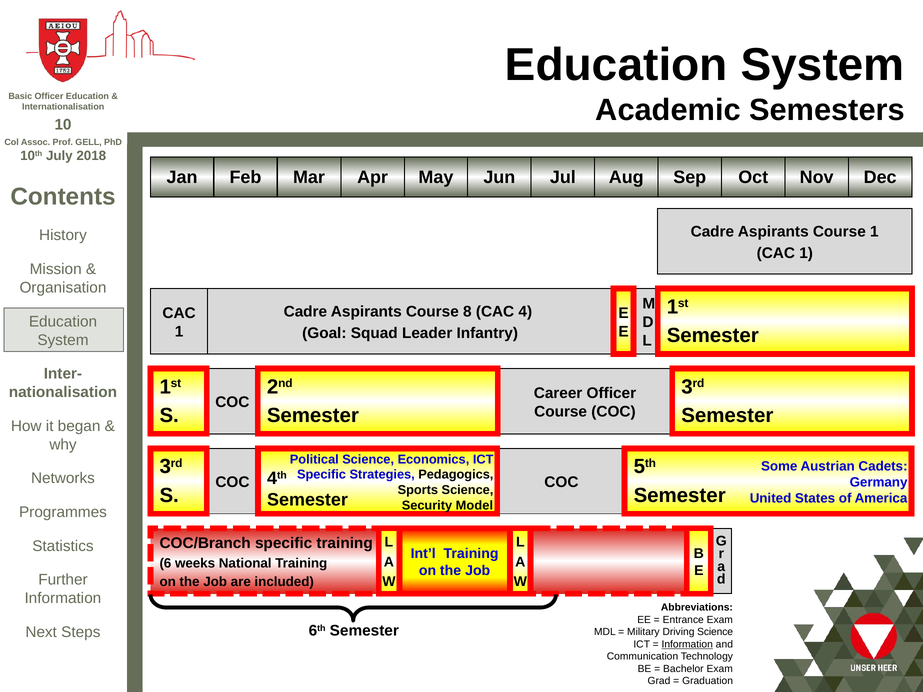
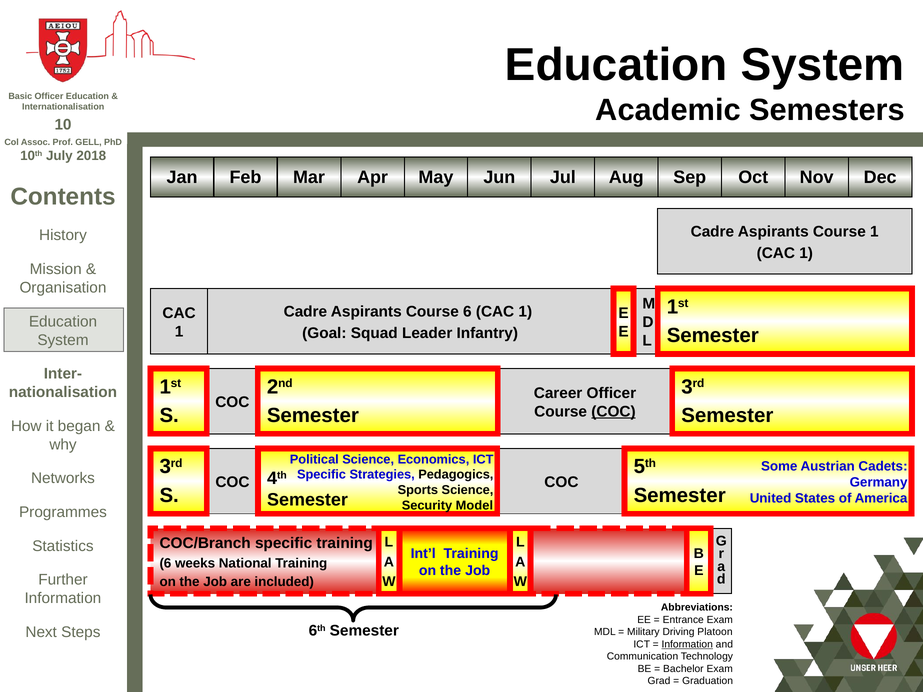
Course 8: 8 -> 6 (467, 312)
4: 4 -> 1 (525, 312)
COC underline: none -> present (613, 412)
Driving Science: Science -> Platoon (715, 632)
